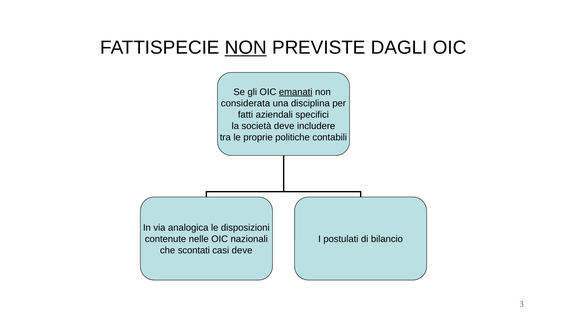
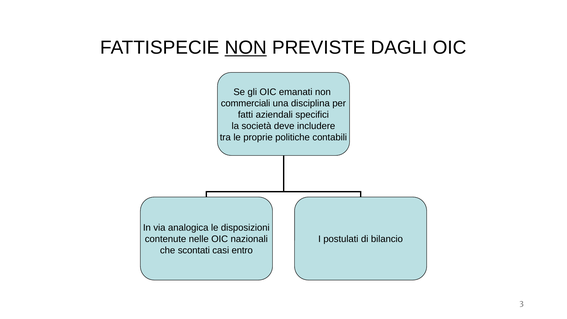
emanati underline: present -> none (296, 92)
considerata: considerata -> commerciali (246, 103)
casi deve: deve -> entro (242, 250)
